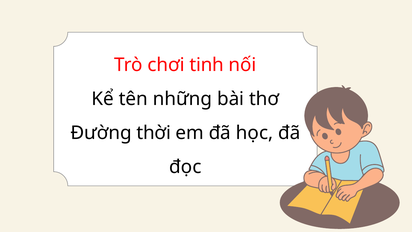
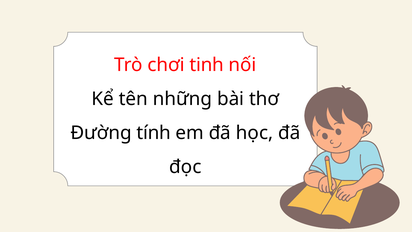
thời: thời -> tính (154, 133)
